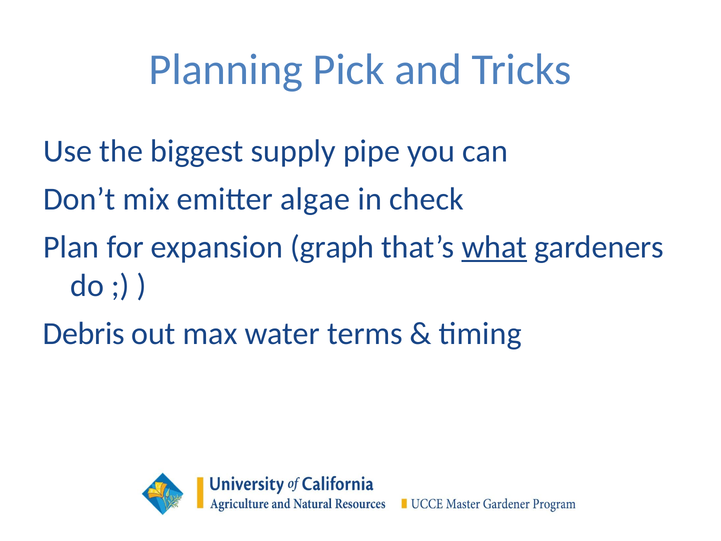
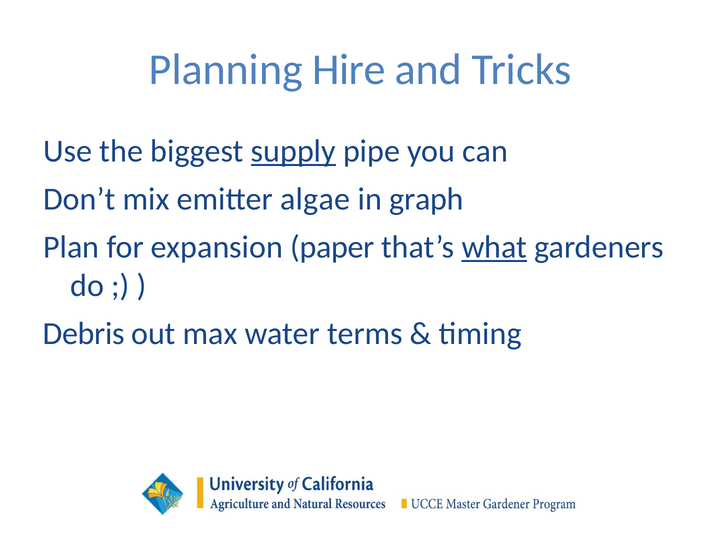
Pick: Pick -> Hire (349, 70)
supply underline: none -> present (293, 151)
check: check -> graph (427, 199)
graph: graph -> paper (332, 247)
